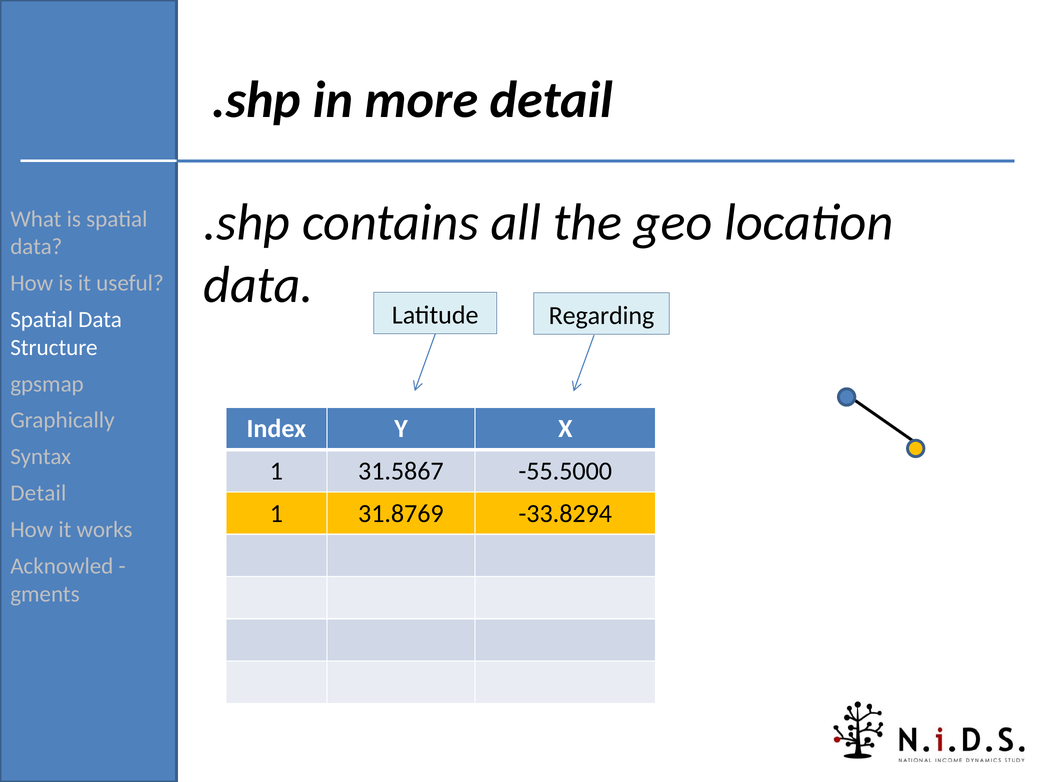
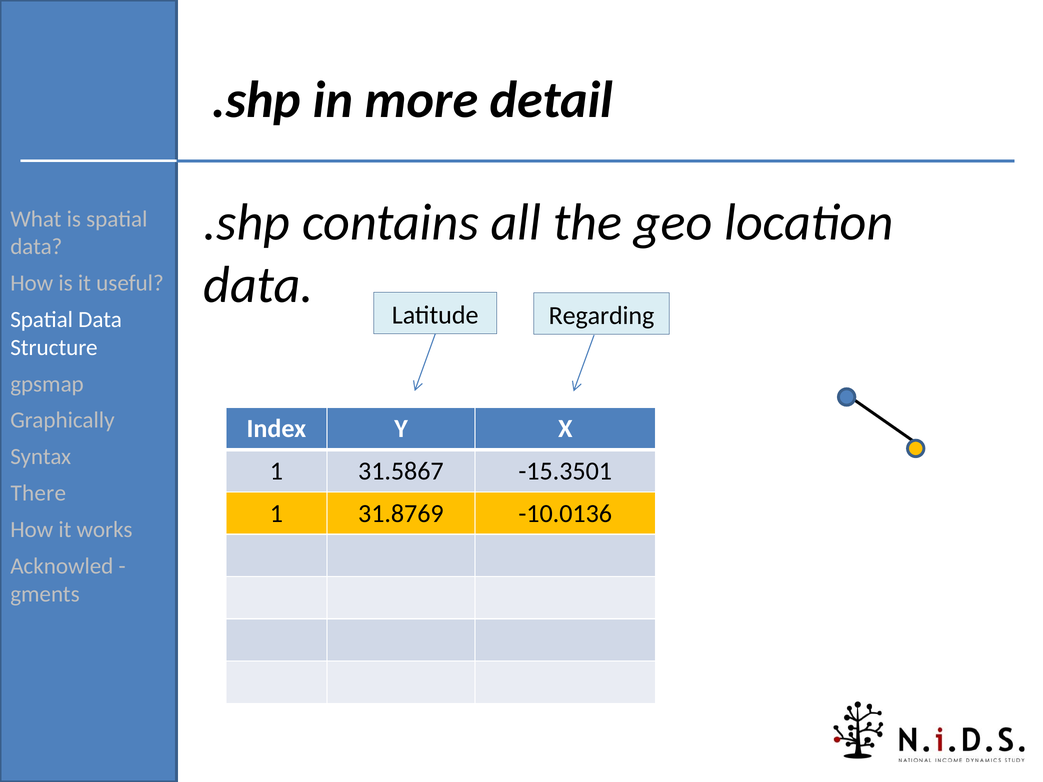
-55.5000: -55.5000 -> -15.3501 (565, 471)
Detail: Detail -> There (38, 493)
-33.8294: -33.8294 -> -10.0136 (565, 514)
